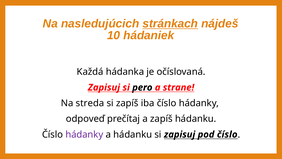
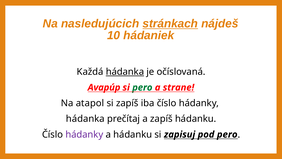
hádanka underline: none -> present (125, 72)
Zapisuj: Zapisuj -> Avapúp (104, 87)
pero colour: black -> green (142, 87)
streda: streda -> atapol (90, 103)
odpoveď: odpoveď -> hádanka (85, 119)
pod číslo: číslo -> pero (227, 134)
